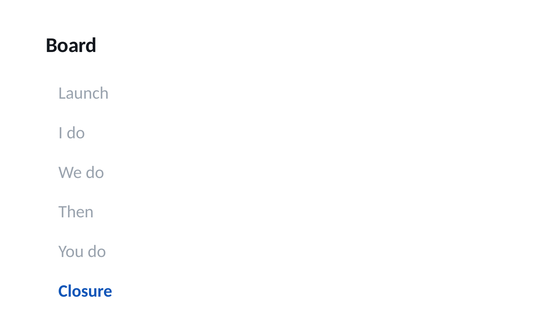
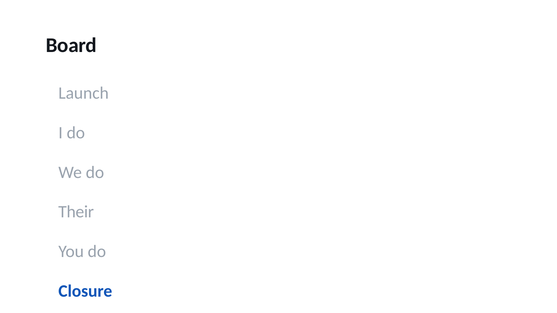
Then: Then -> Their (76, 212)
